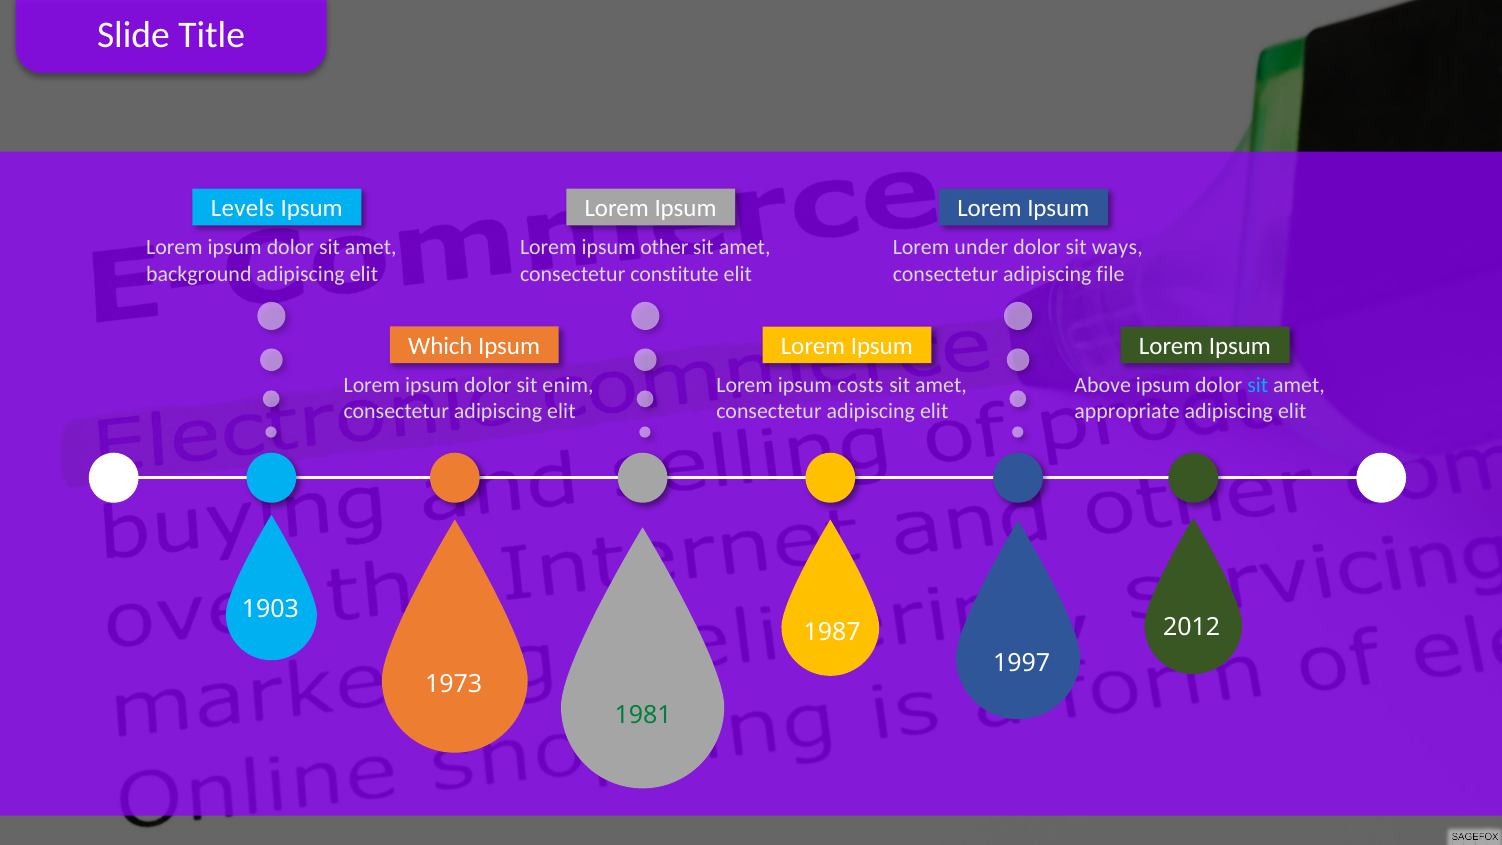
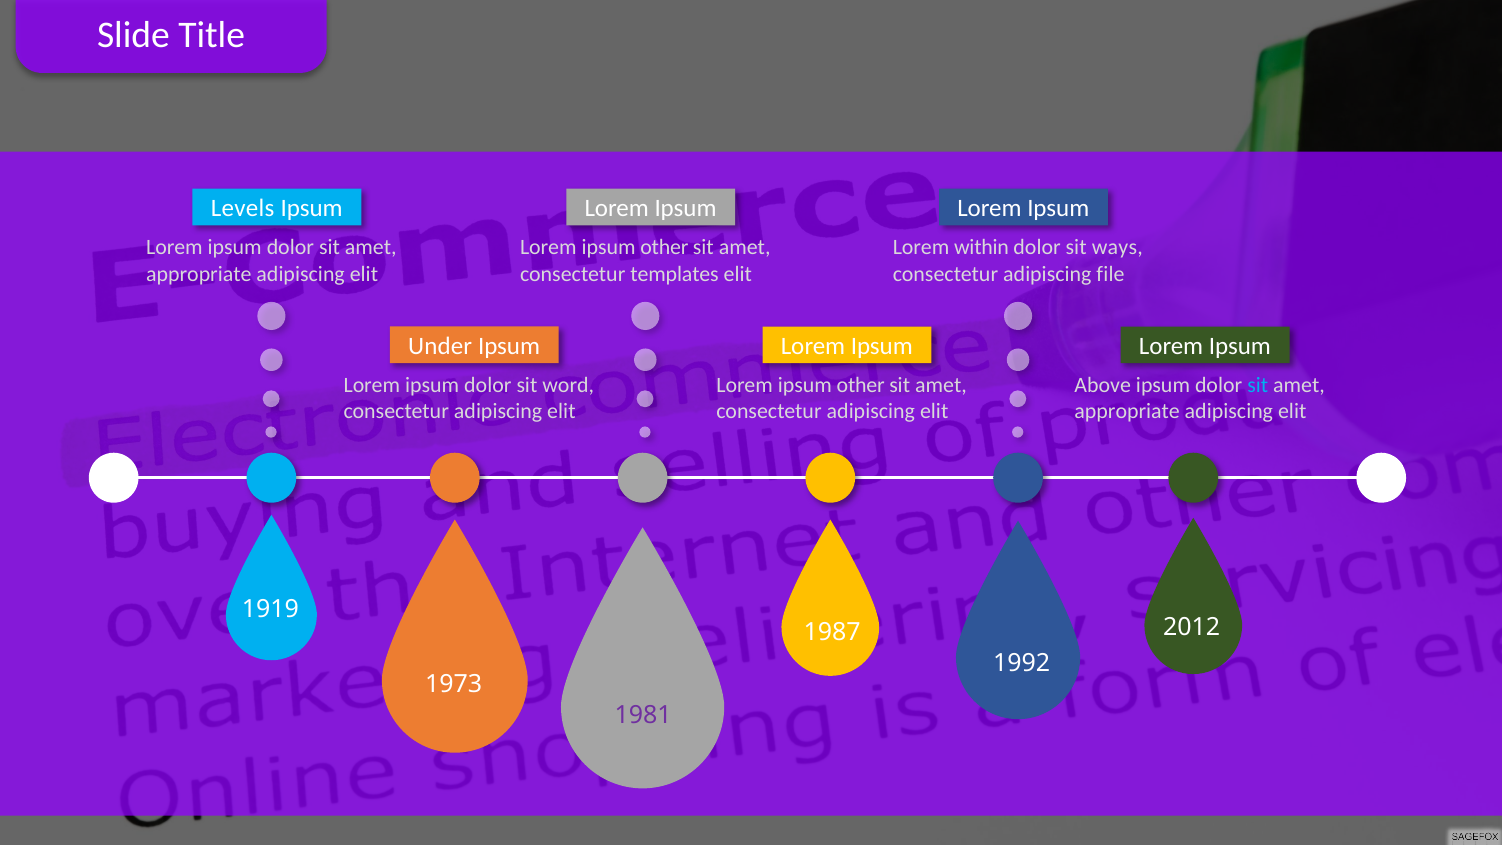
under: under -> within (981, 247)
background: background -> appropriate (199, 274)
constitute: constitute -> templates (675, 274)
Which: Which -> Under (440, 346)
enim: enim -> word (568, 385)
costs: costs -> other (861, 385)
1903: 1903 -> 1919 (270, 609)
1997: 1997 -> 1992 (1022, 663)
1981 colour: green -> purple (643, 716)
